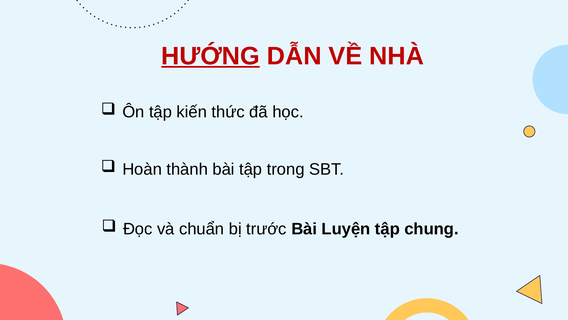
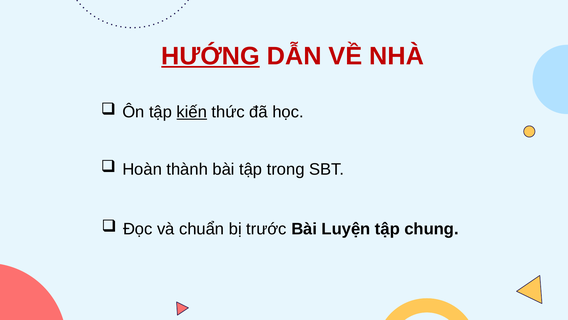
kiến underline: none -> present (192, 112)
